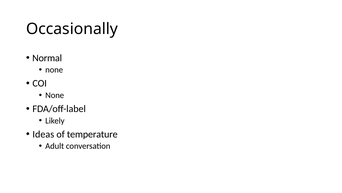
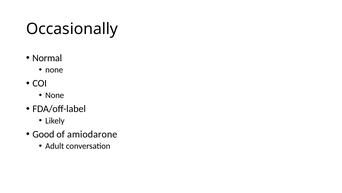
Ideas: Ideas -> Good (43, 134)
temperature: temperature -> amiodarone (92, 134)
